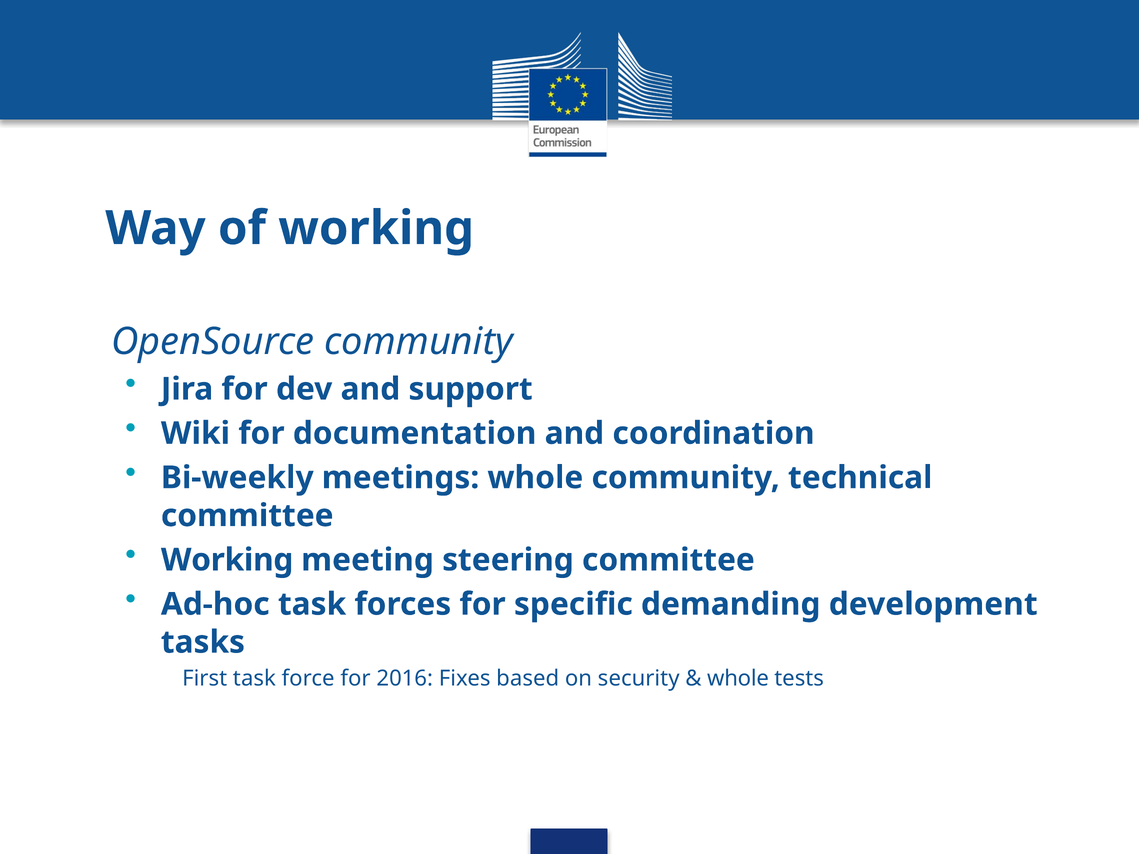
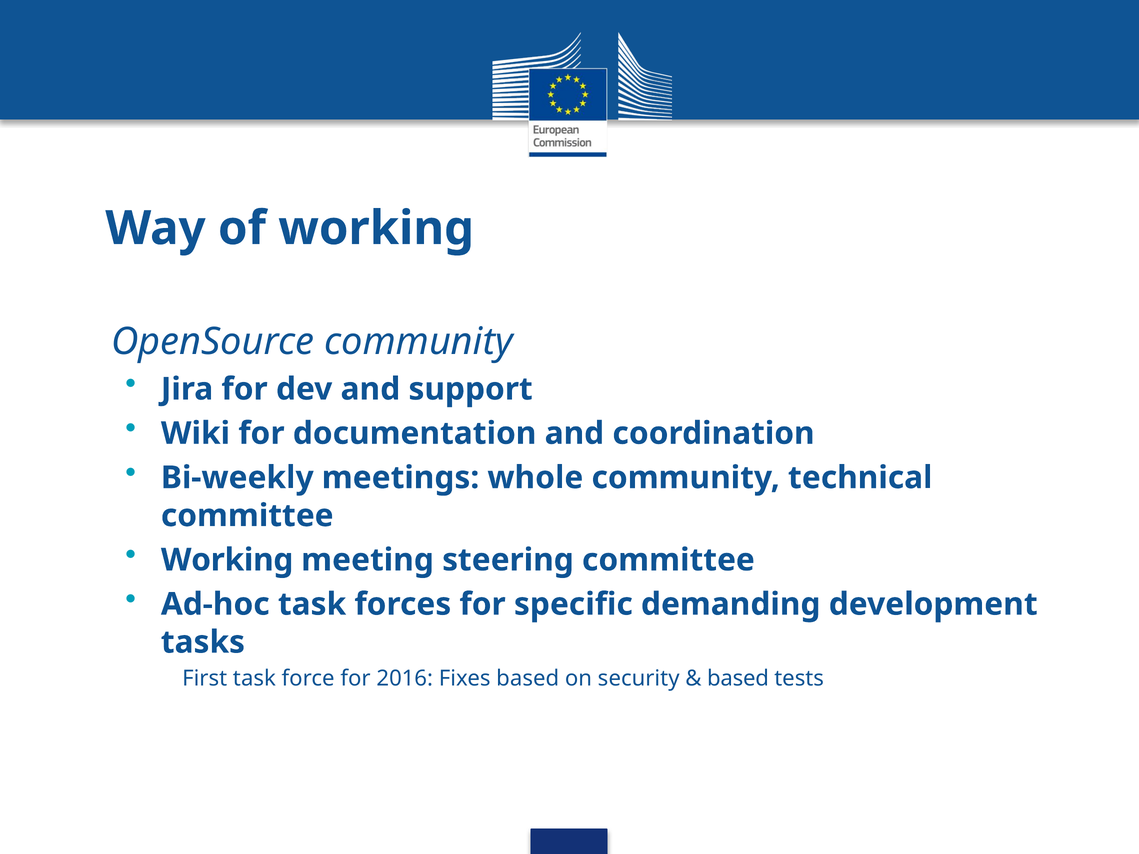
whole: whole -> based (738, 678)
